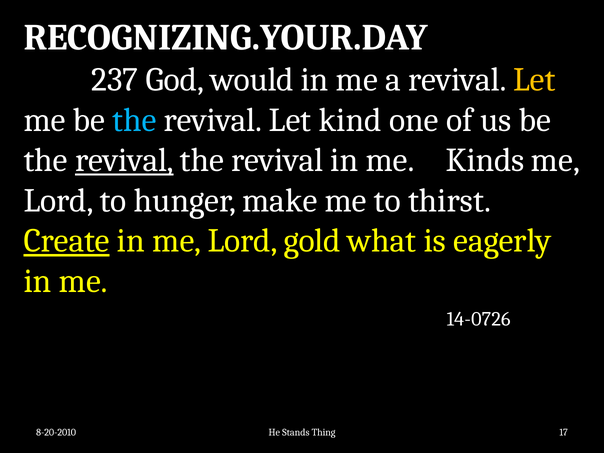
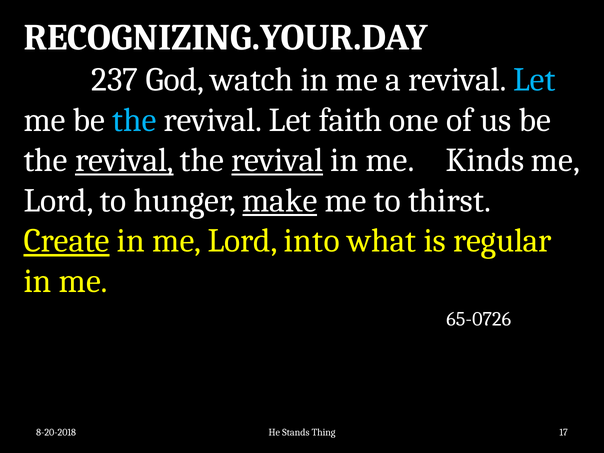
would: would -> watch (252, 80)
Let colour: yellow -> light blue (534, 80)
kind: kind -> faith (350, 120)
revival underline: none -> present (277, 160)
make underline: none -> present (280, 201)
gold: gold -> into (312, 241)
eagerly: eagerly -> regular (503, 241)
14-0726: 14-0726 -> 65-0726 (479, 319)
8-20-2010: 8-20-2010 -> 8-20-2018 (56, 433)
